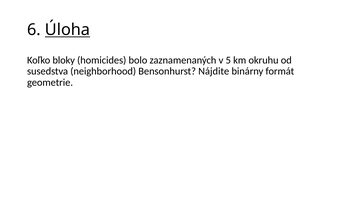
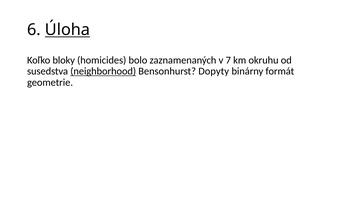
5: 5 -> 7 (228, 60)
neighborhood underline: none -> present (103, 71)
Nájdite: Nájdite -> Dopyty (214, 71)
